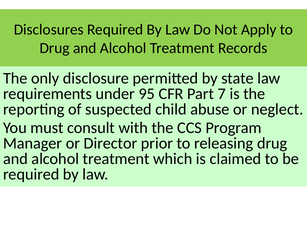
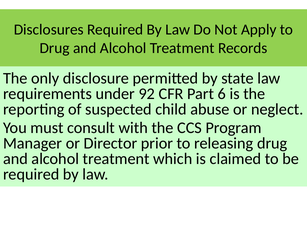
95: 95 -> 92 (147, 94)
7: 7 -> 6 (222, 94)
